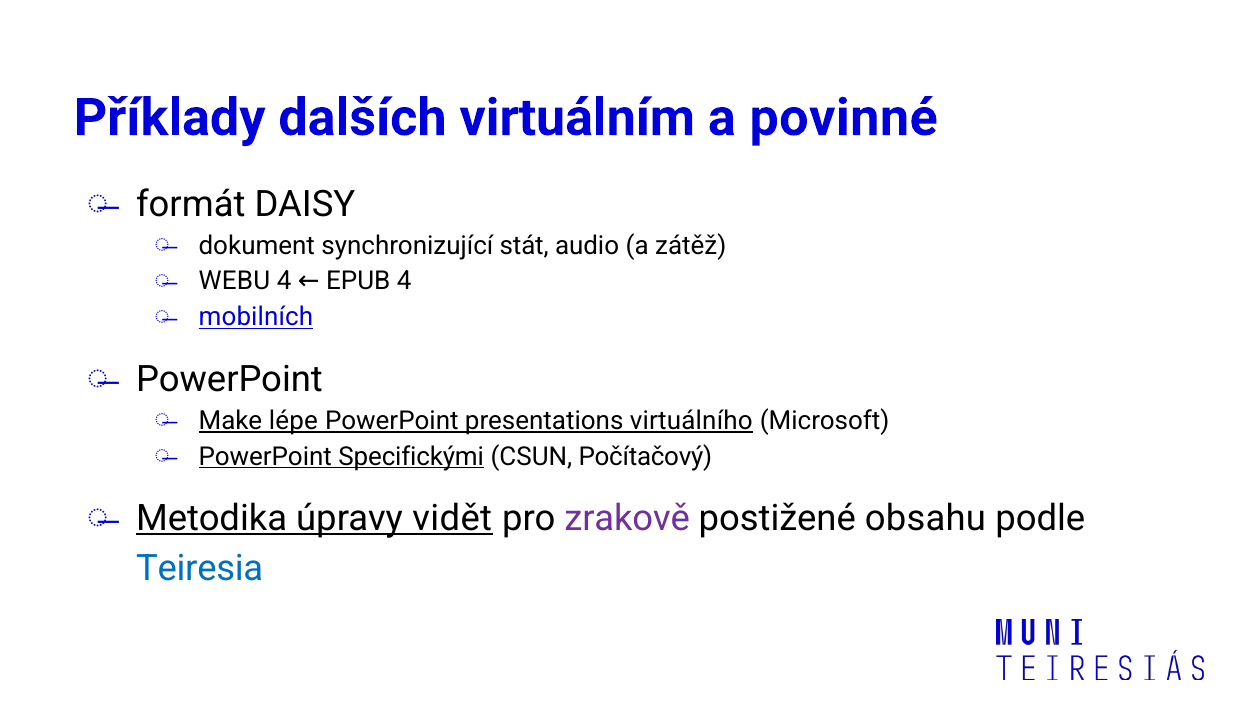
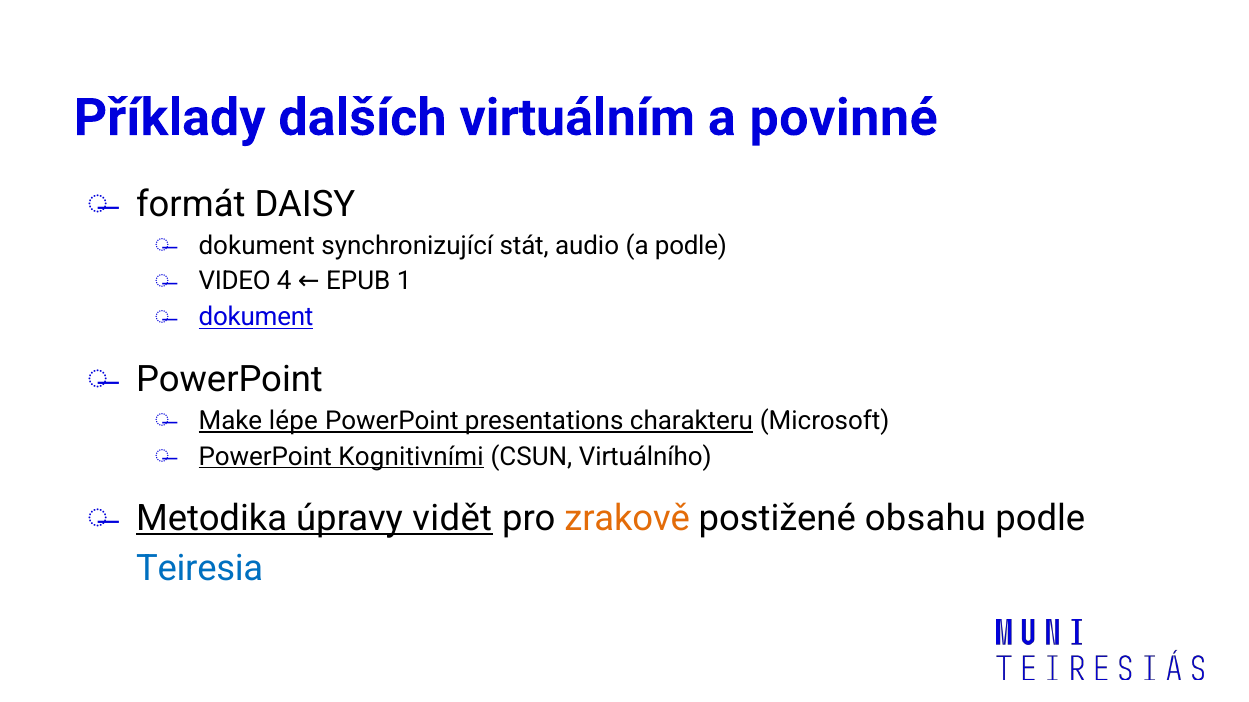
a zátěž: zátěž -> podle (691, 246)
WEBU: WEBU -> VIDEO (235, 282)
EPUB 4: 4 -> 1 (404, 282)
mobilních: mobilních -> dokument (256, 317)
virtuálního: virtuálního -> charakteru (691, 421)
Specifickými: Specifickými -> Kognitivními (411, 457)
Počítačový: Počítačový -> Virtuálního (645, 457)
zrakově colour: purple -> orange (627, 519)
